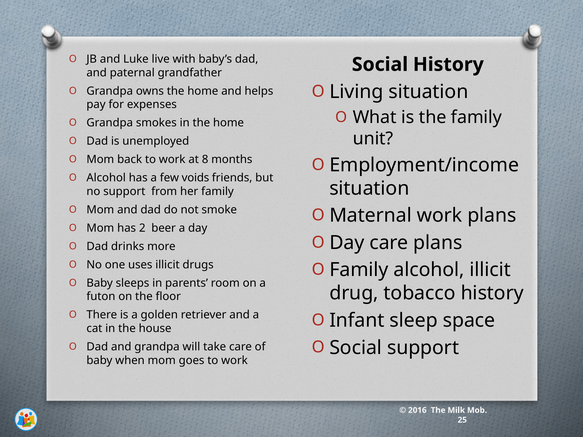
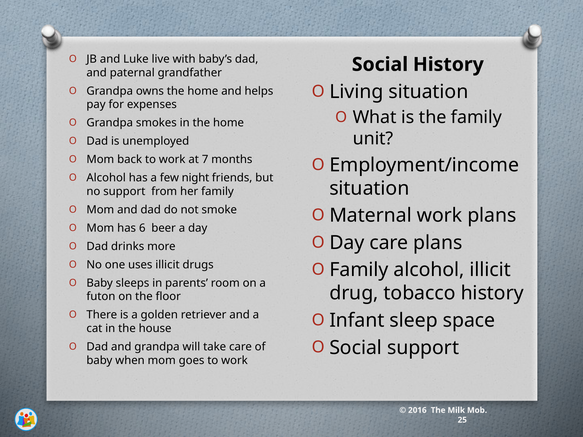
8: 8 -> 7 (205, 160)
voids: voids -> night (195, 178)
2: 2 -> 6 (142, 228)
